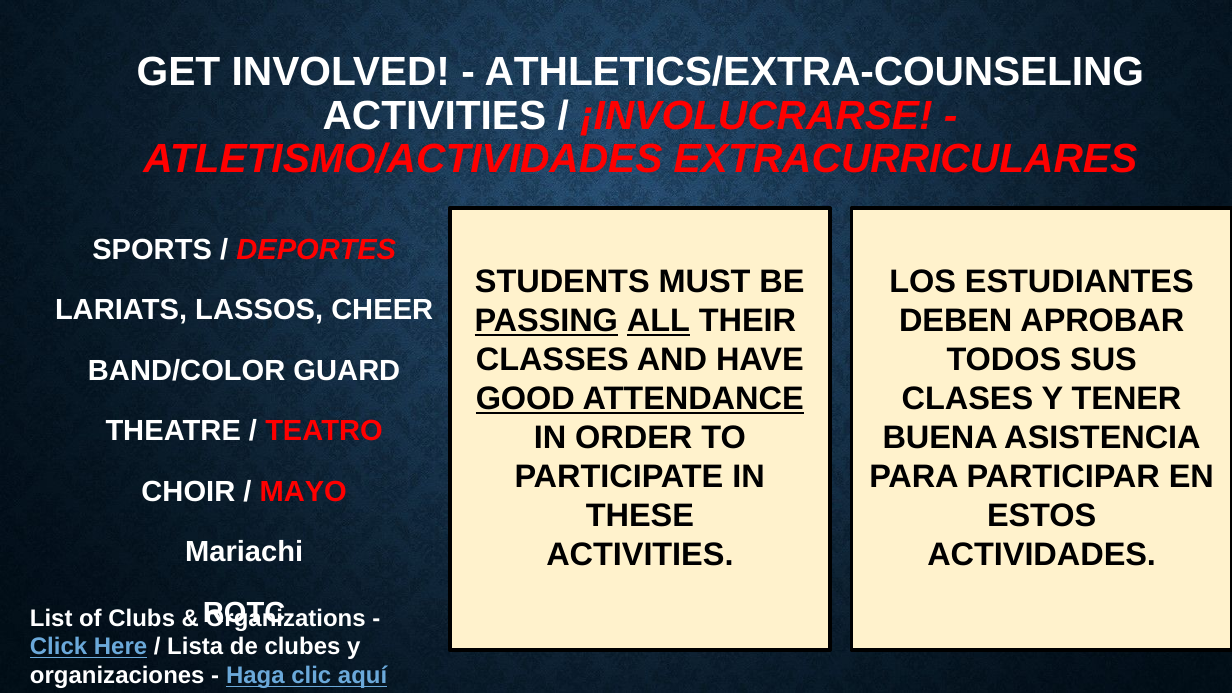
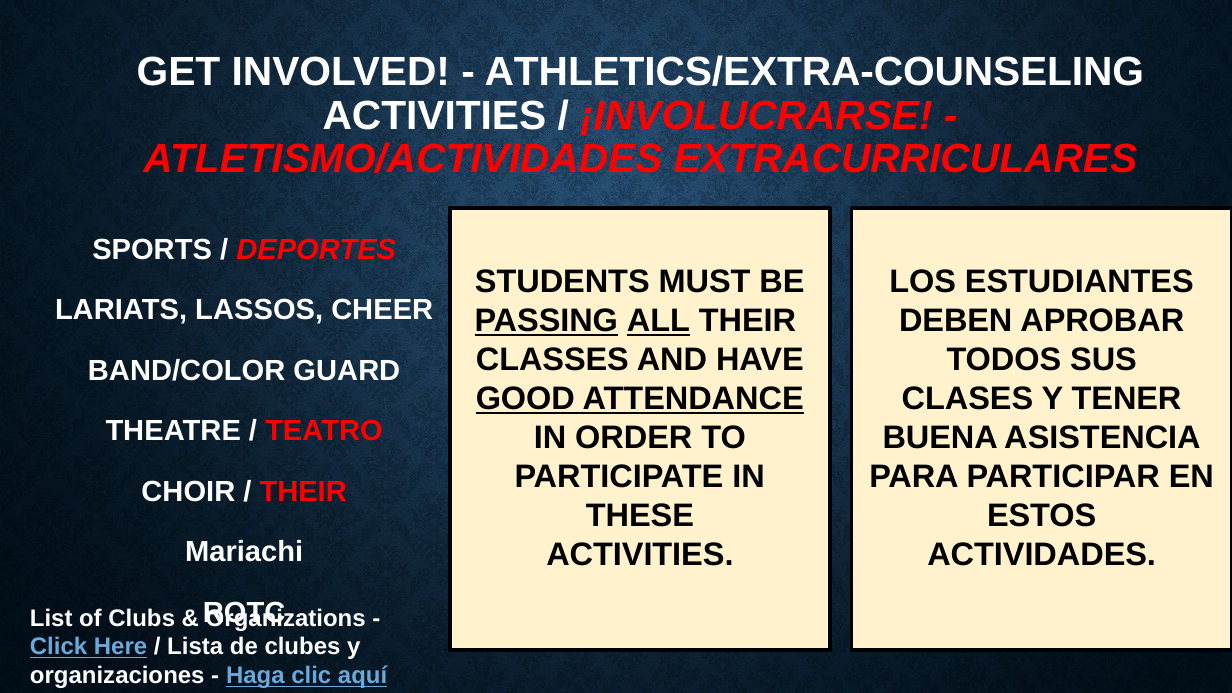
MAYO: MAYO -> THEIR (303, 492)
